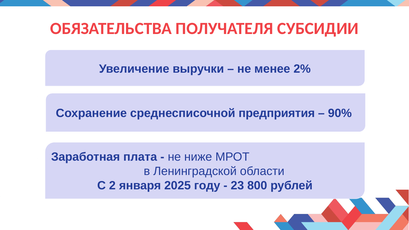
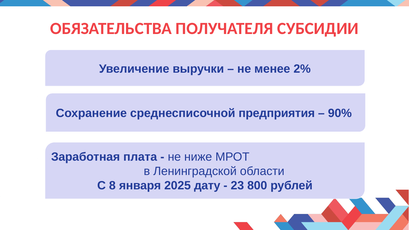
2: 2 -> 8 (112, 186)
году: году -> дату (207, 186)
